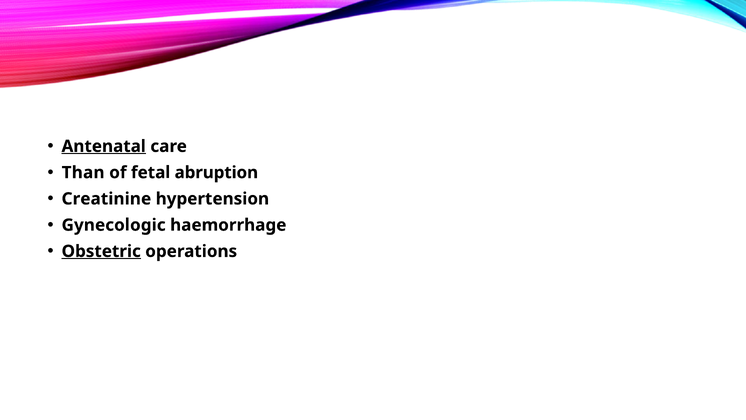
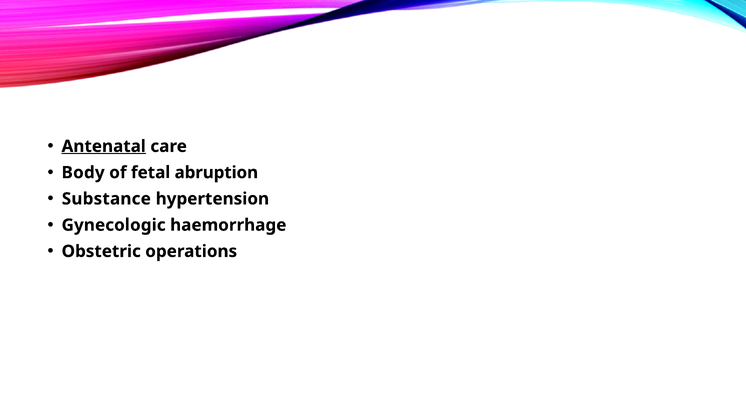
Than: Than -> Body (83, 172)
Creatinine: Creatinine -> Substance (106, 199)
Obstetric underline: present -> none (101, 251)
